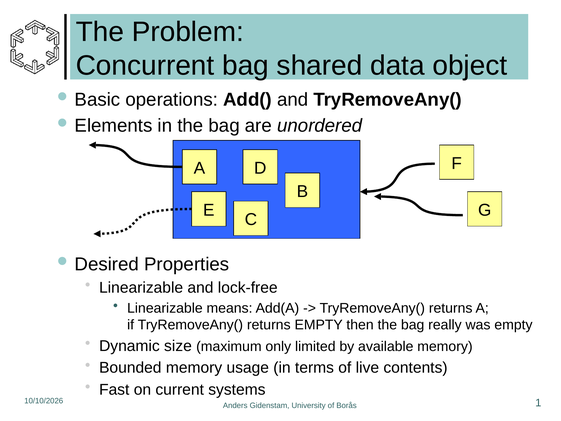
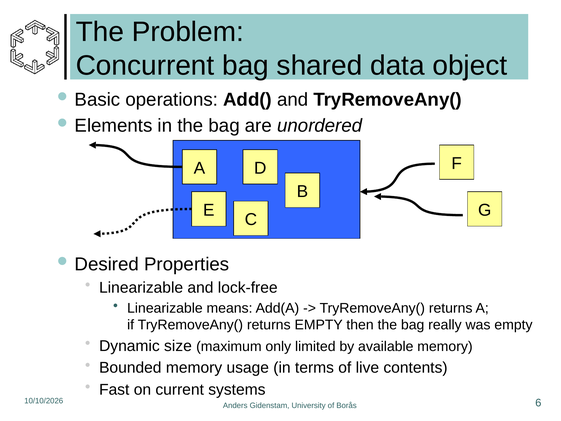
1: 1 -> 6 (538, 403)
